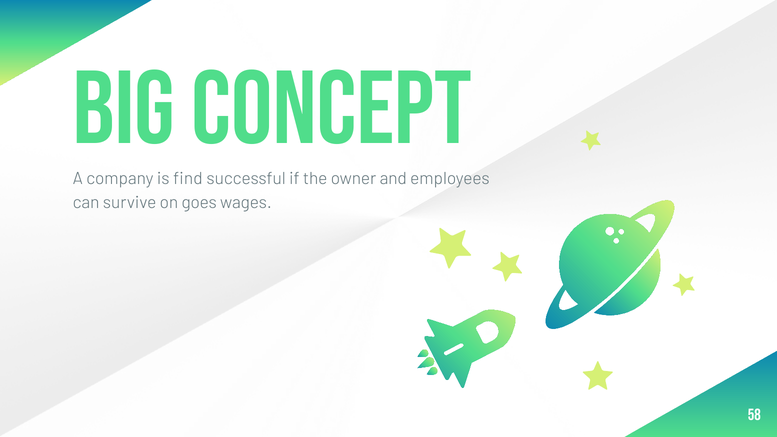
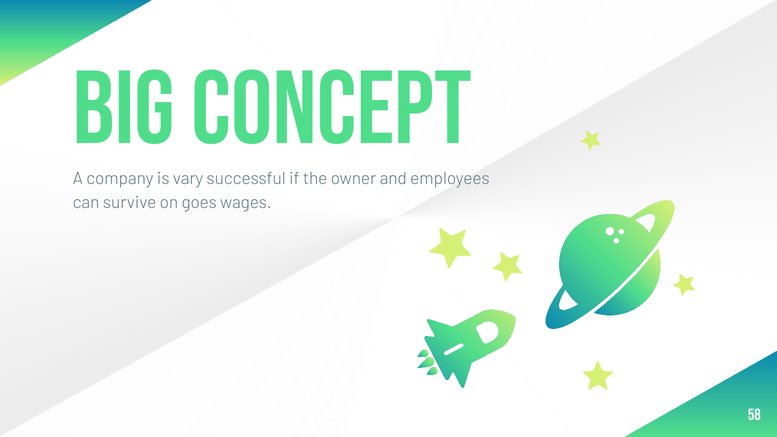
find: find -> vary (188, 179)
